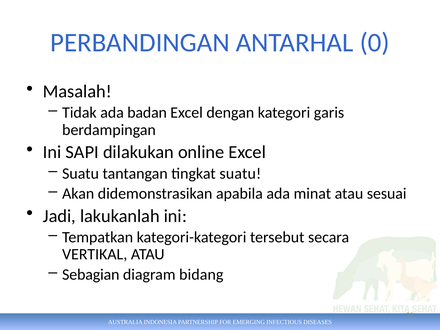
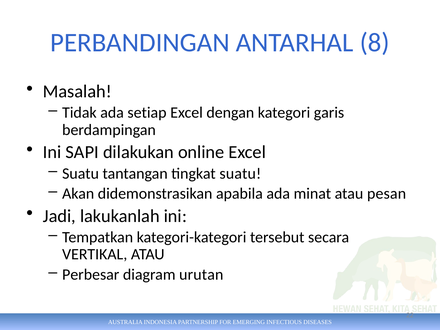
0: 0 -> 8 (375, 43)
badan: badan -> setiap (147, 113)
sesuai: sesuai -> pesan (387, 194)
Sebagian: Sebagian -> Perbesar (91, 275)
bidang: bidang -> urutan (201, 275)
